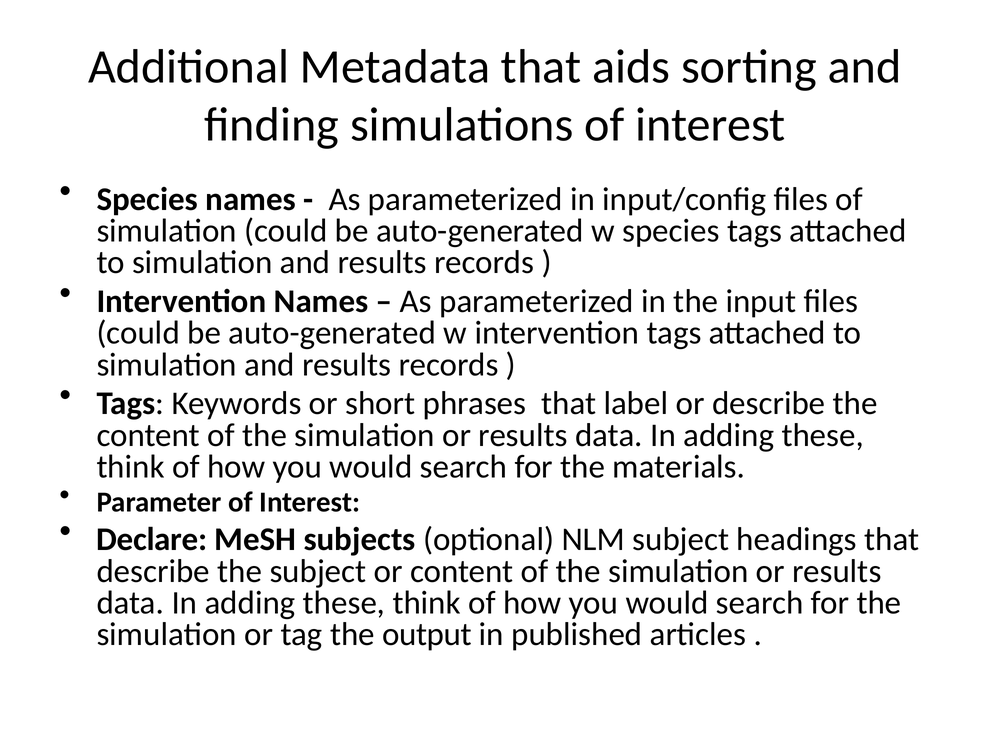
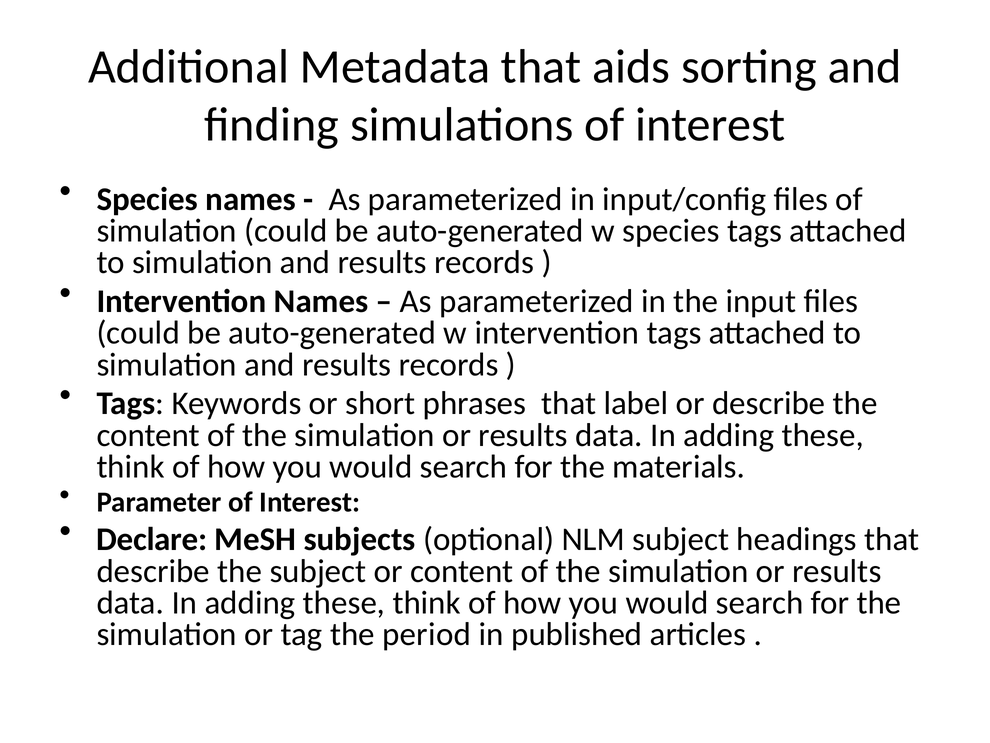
output: output -> period (427, 634)
